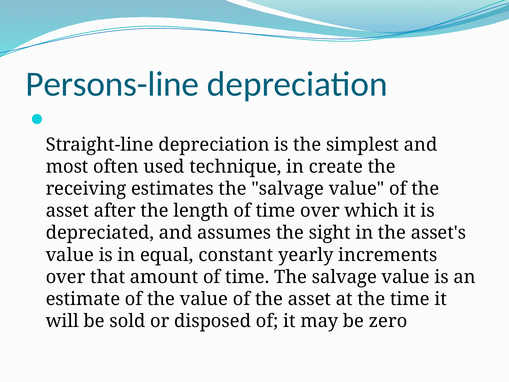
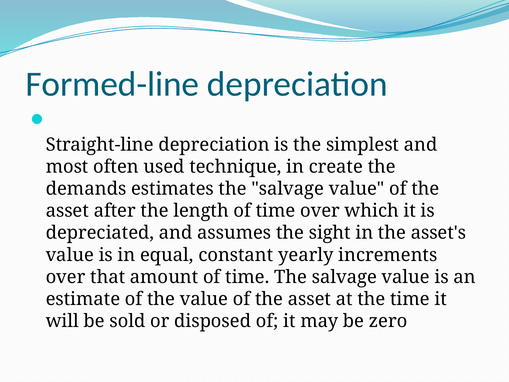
Persons-line: Persons-line -> Formed-line (112, 84)
receiving: receiving -> demands (86, 189)
